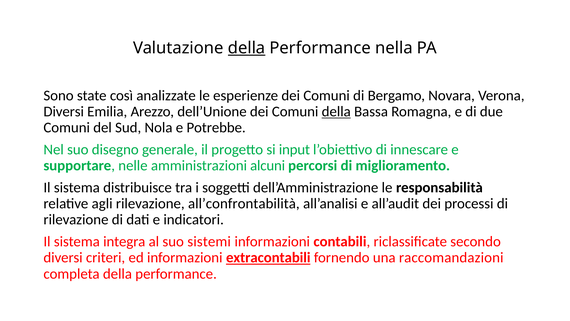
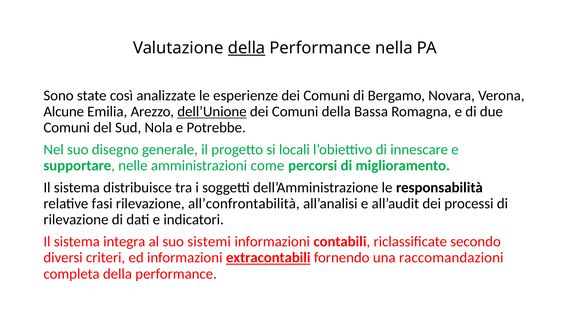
Diversi: Diversi -> Alcune (64, 111)
dell’Unione underline: none -> present (212, 111)
della underline: present -> none (336, 111)
input: input -> locali (294, 149)
alcuni: alcuni -> come (267, 165)
agli: agli -> fasi (102, 203)
